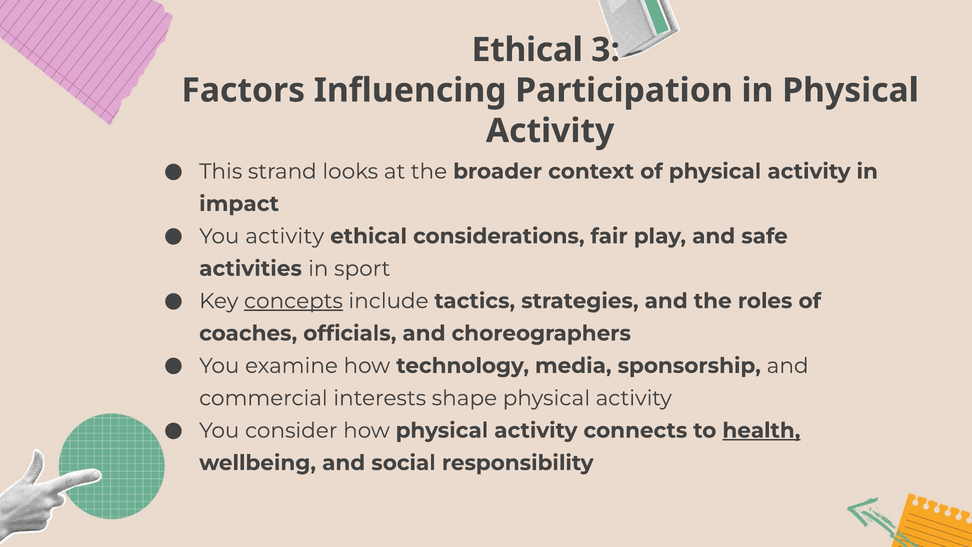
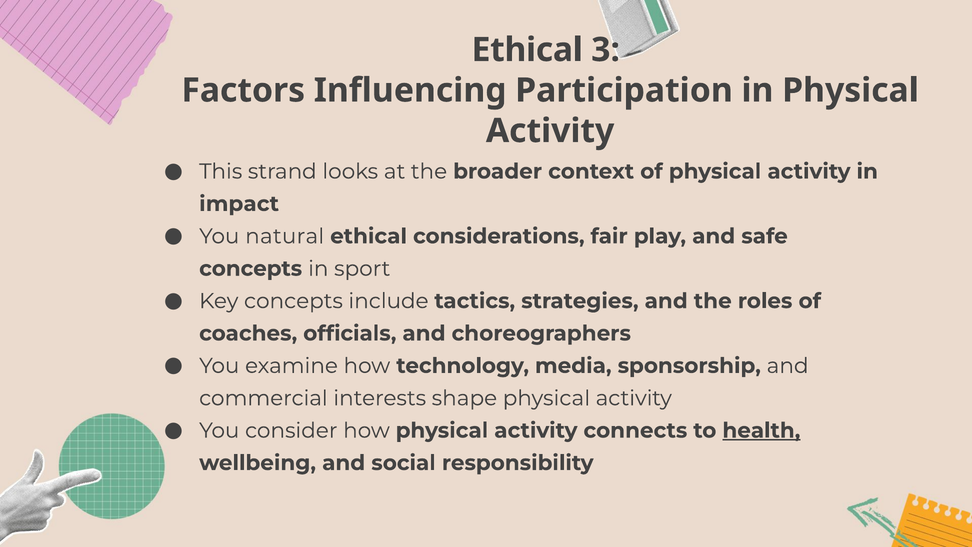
You activity: activity -> natural (285, 236)
activities: activities -> concepts (251, 269)
concepts underline: present -> none (293, 301)
